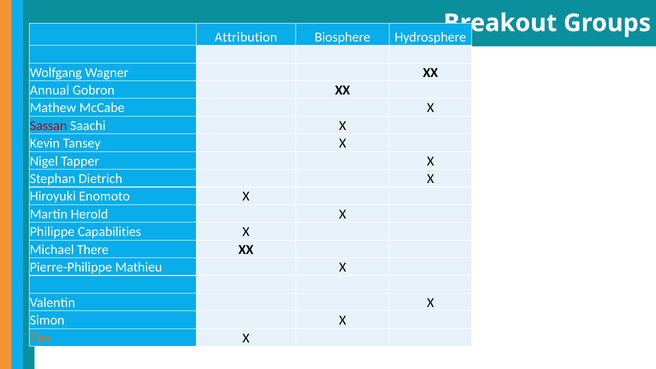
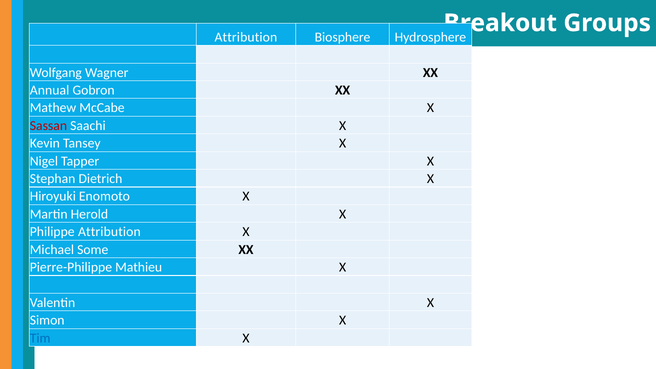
Philippe Capabilities: Capabilities -> Attribution (109, 232)
There: There -> Some (93, 250)
Tim colour: orange -> blue (40, 338)
